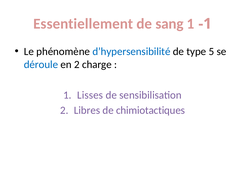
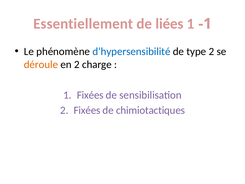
sang: sang -> liées (169, 24)
type 5: 5 -> 2 (211, 51)
déroule colour: blue -> orange (41, 64)
1 Lisses: Lisses -> Fixées (90, 95)
2 Libres: Libres -> Fixées (87, 110)
